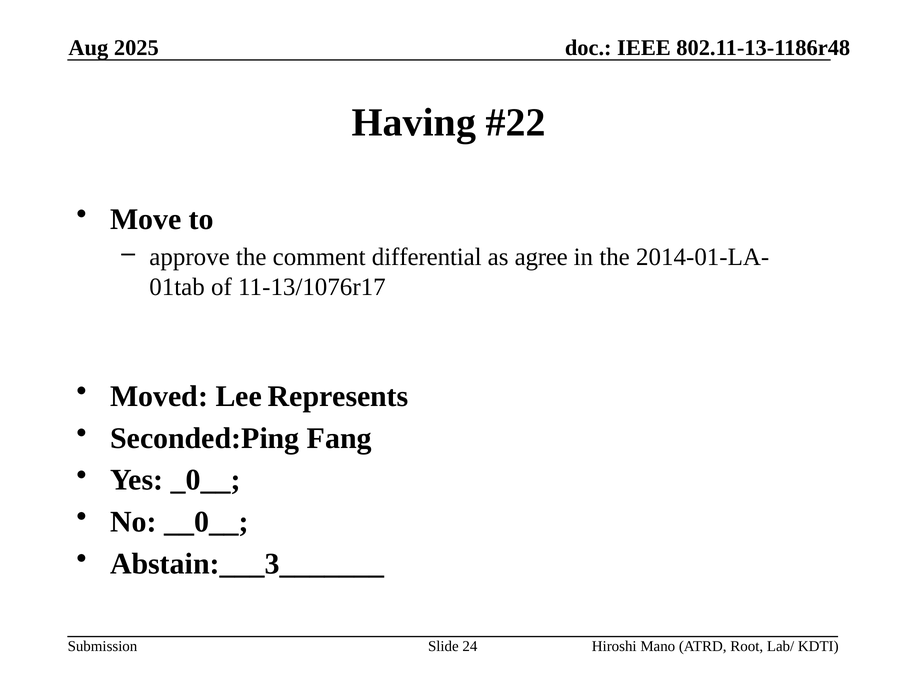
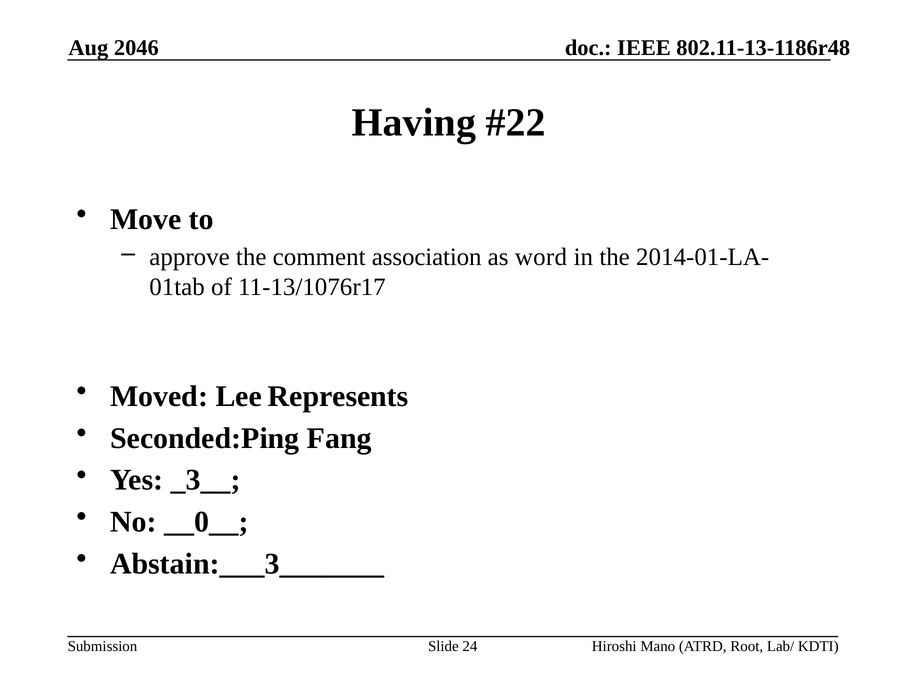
2025: 2025 -> 2046 (136, 48)
differential: differential -> association (427, 257)
agree: agree -> word (541, 257)
_0__: _0__ -> _3__ (206, 480)
